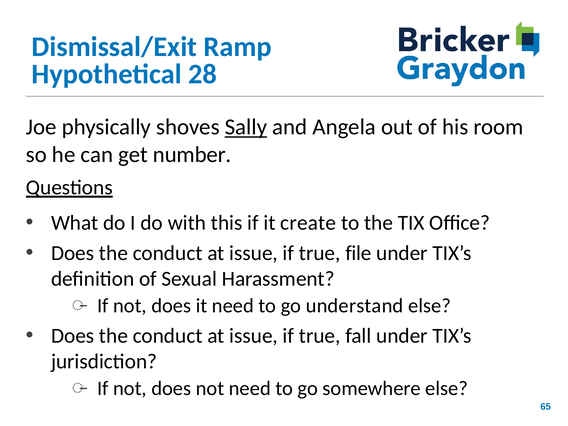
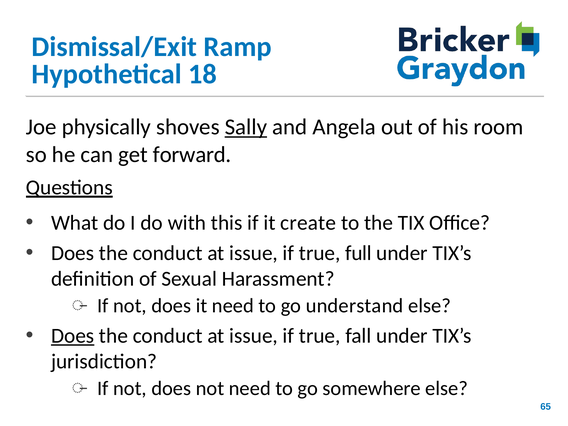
28: 28 -> 18 (203, 74)
number: number -> forward (192, 154)
file: file -> full (358, 253)
Does underline: none -> present (73, 336)
